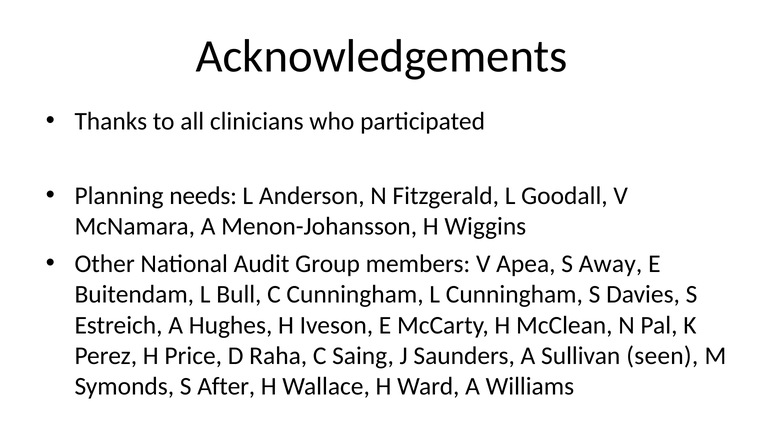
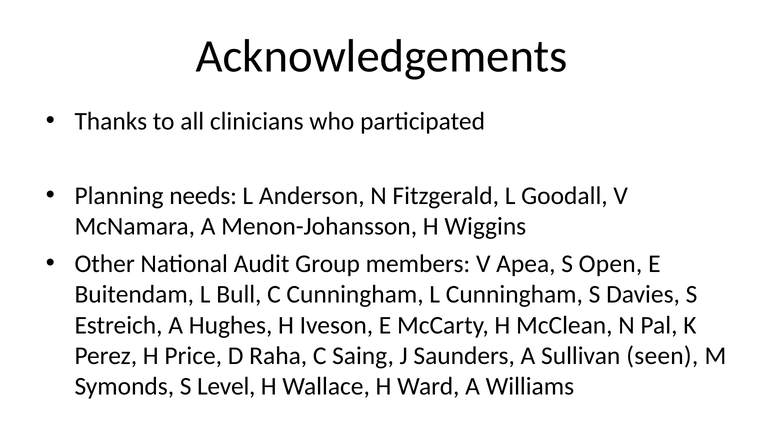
Away: Away -> Open (610, 264)
After: After -> Level (226, 386)
